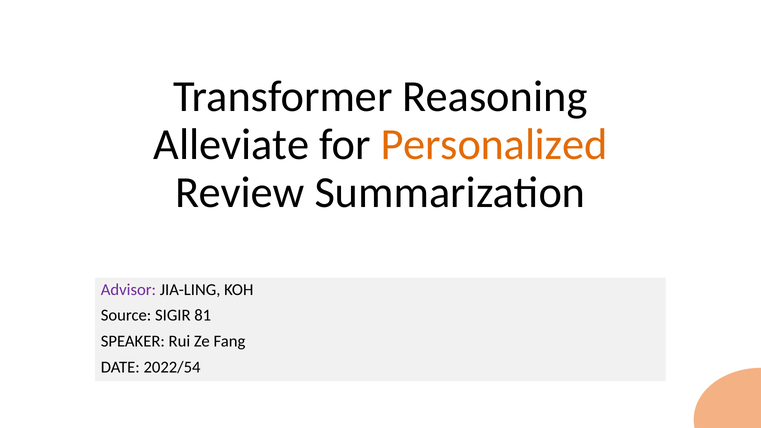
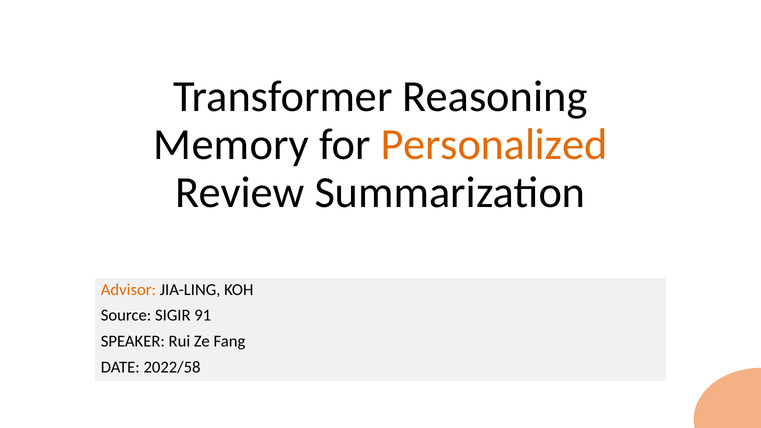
Alleviate: Alleviate -> Memory (231, 145)
Advisor colour: purple -> orange (128, 290)
81: 81 -> 91 (203, 315)
2022/54: 2022/54 -> 2022/58 (172, 367)
